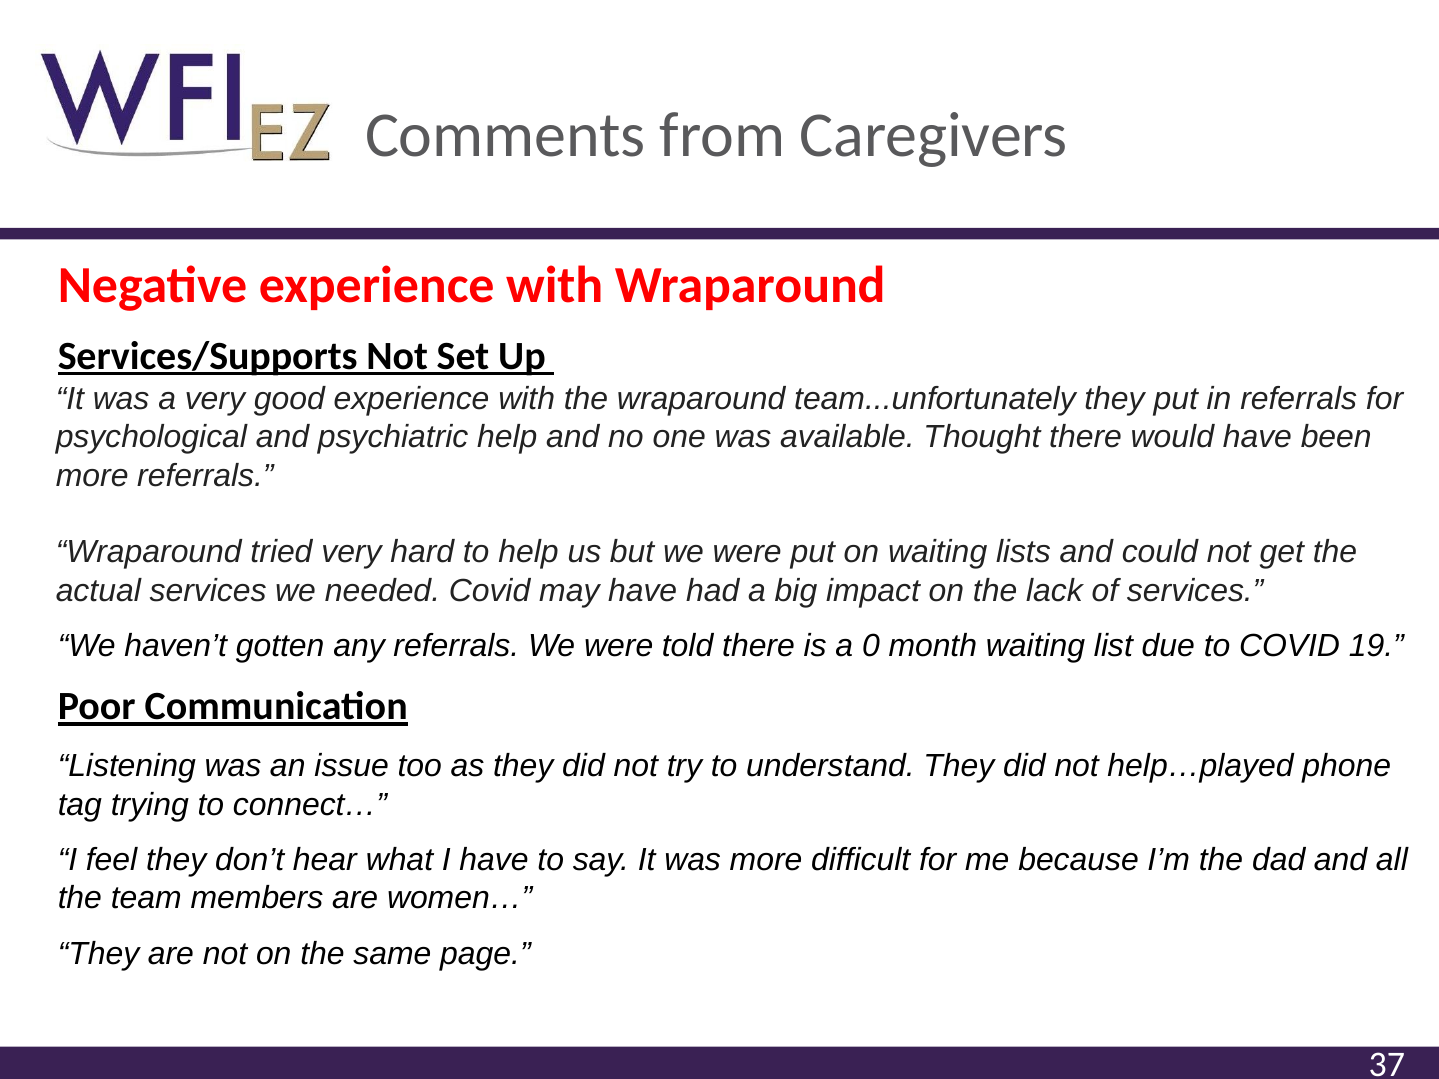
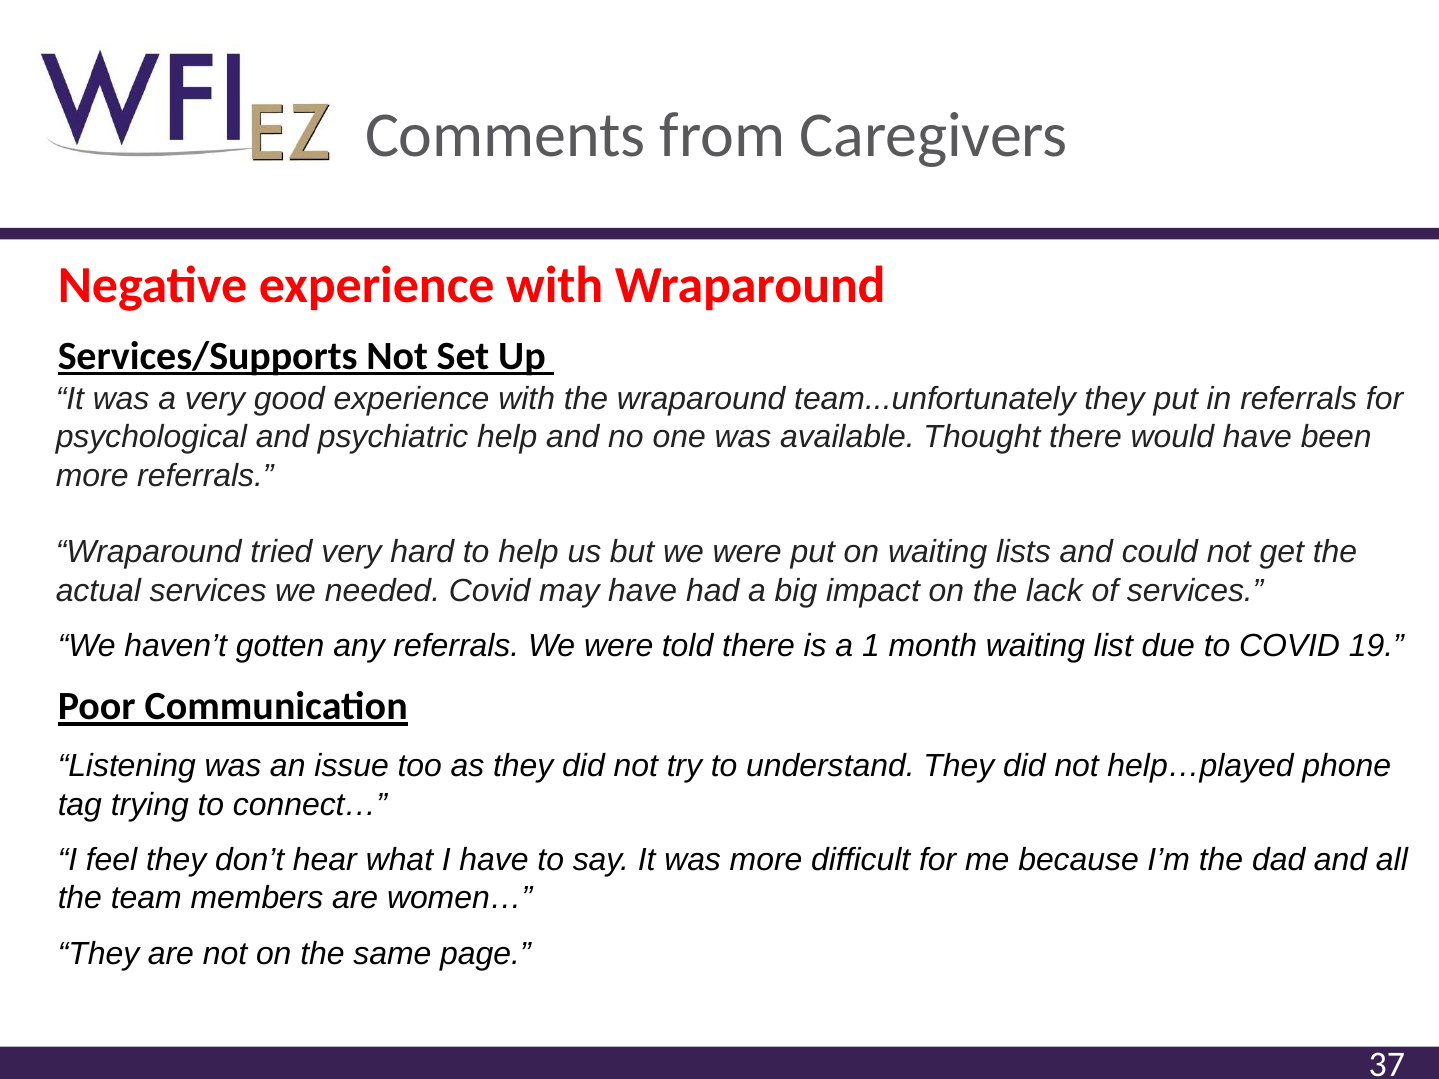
0: 0 -> 1 (871, 646)
